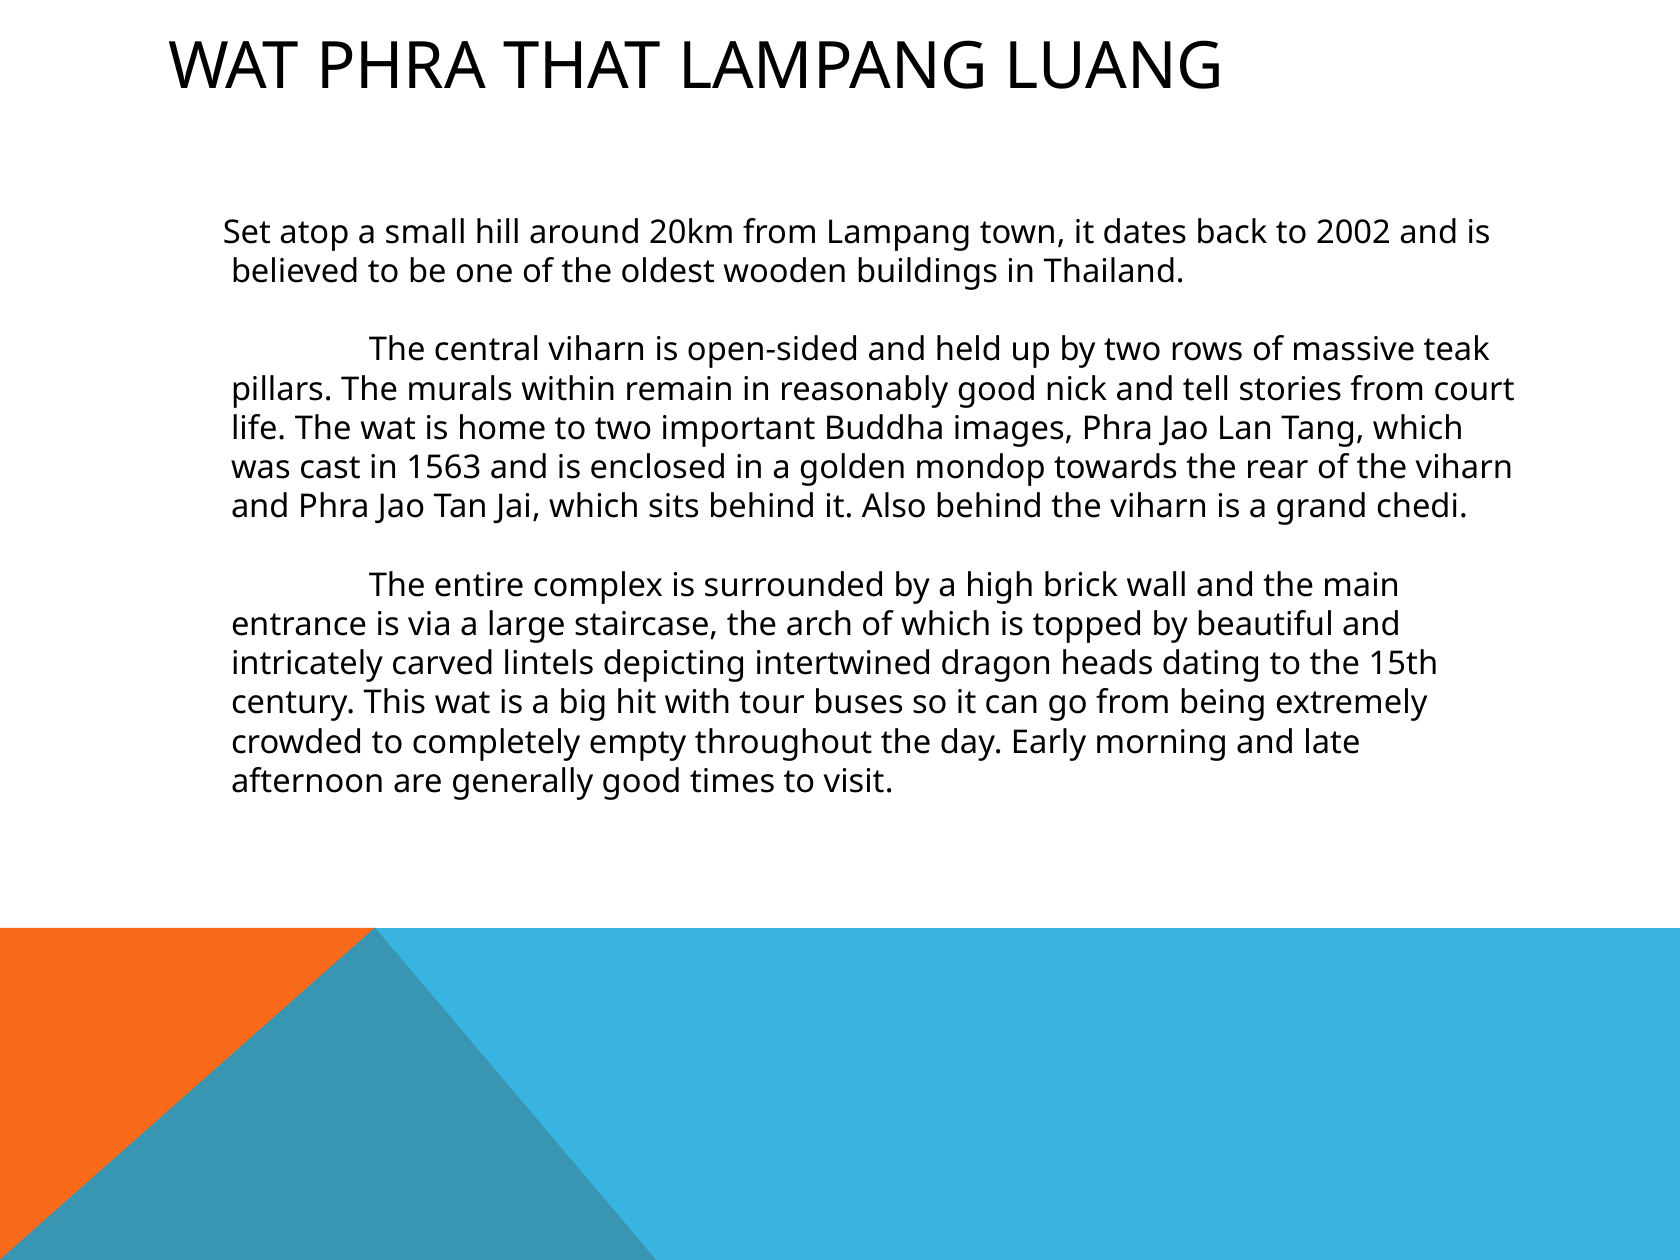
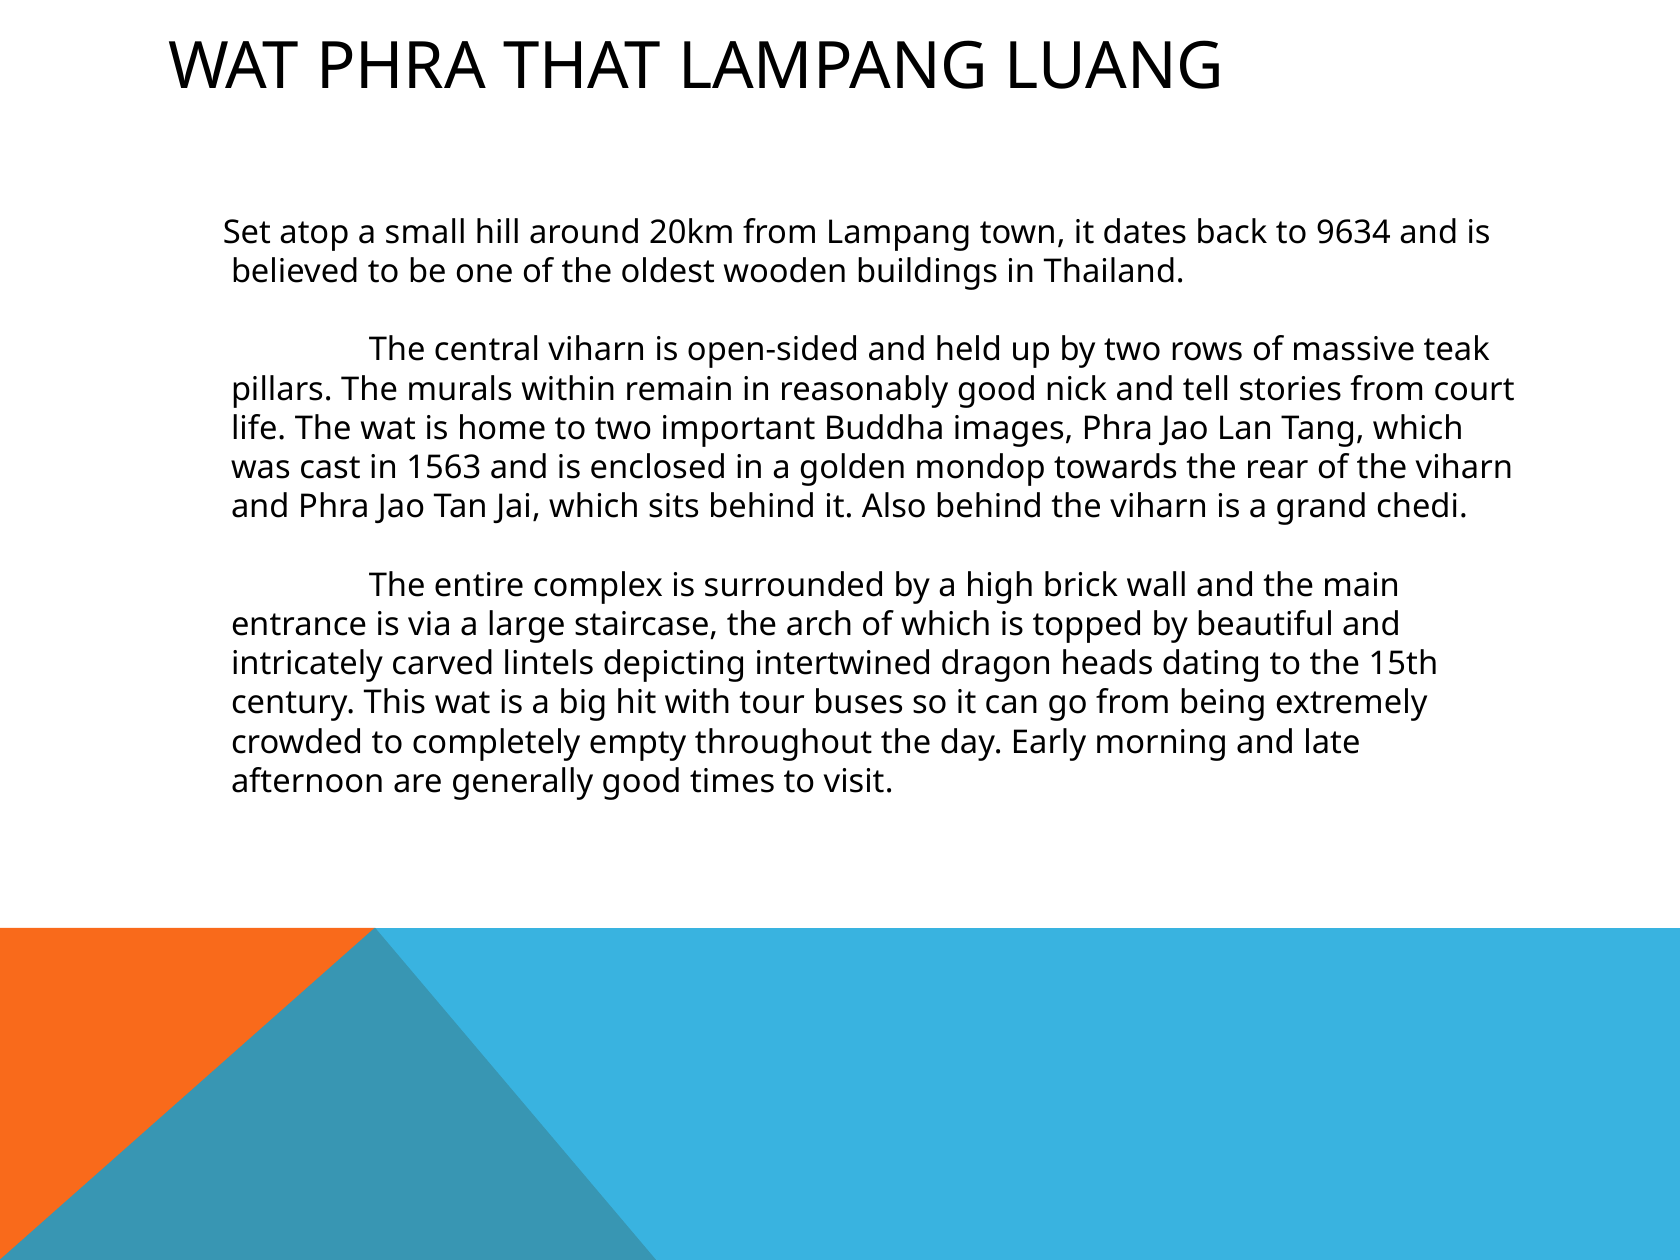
2002: 2002 -> 9634 (1353, 232)
